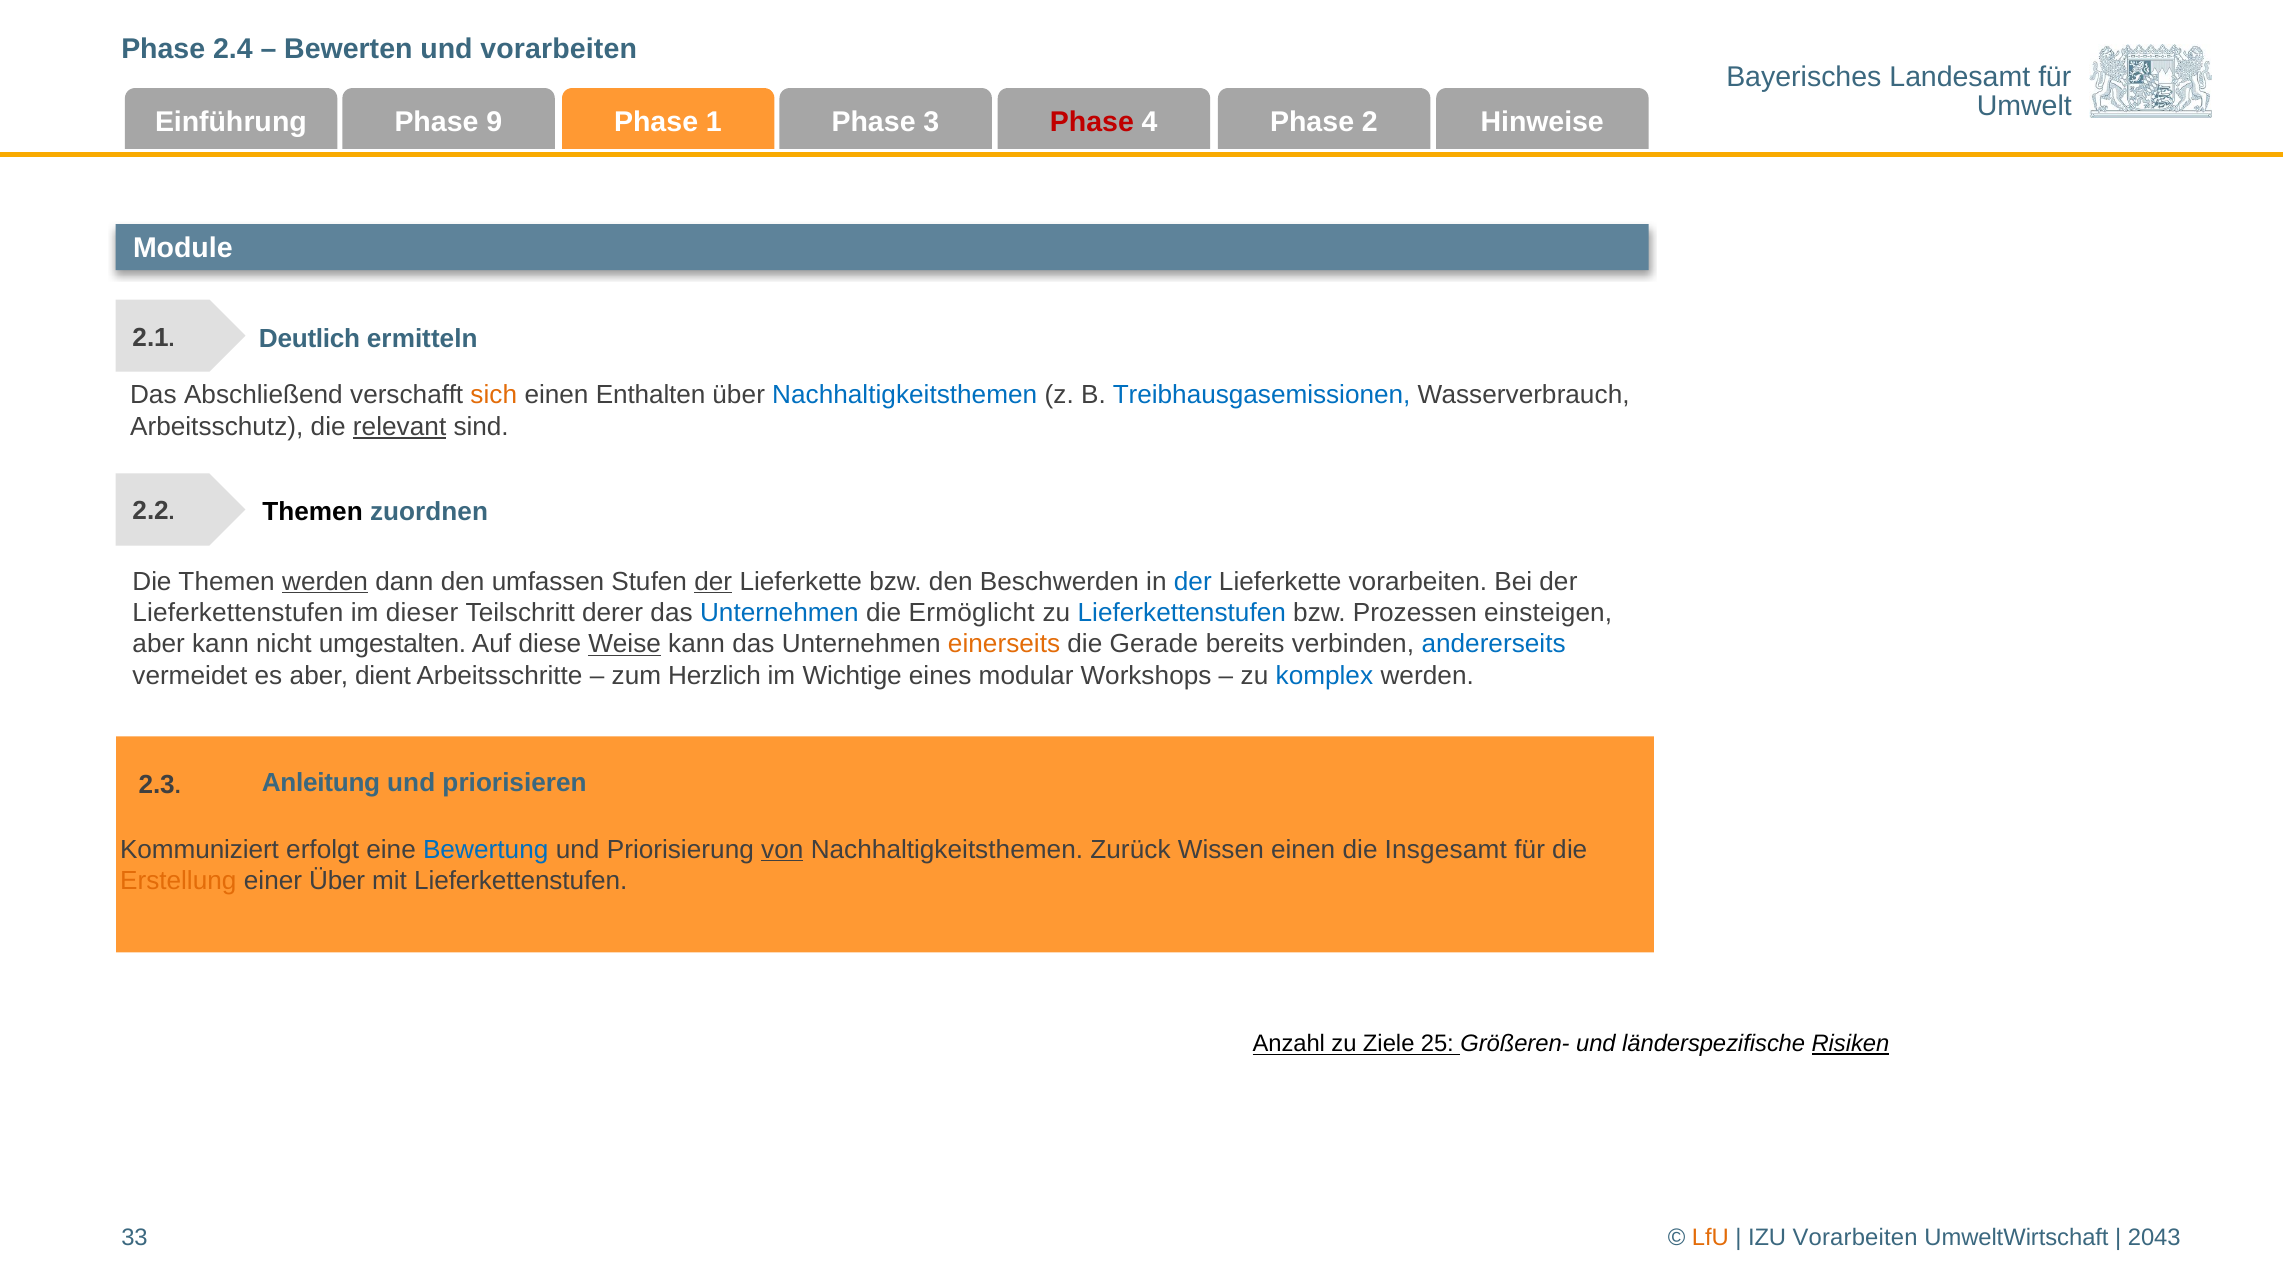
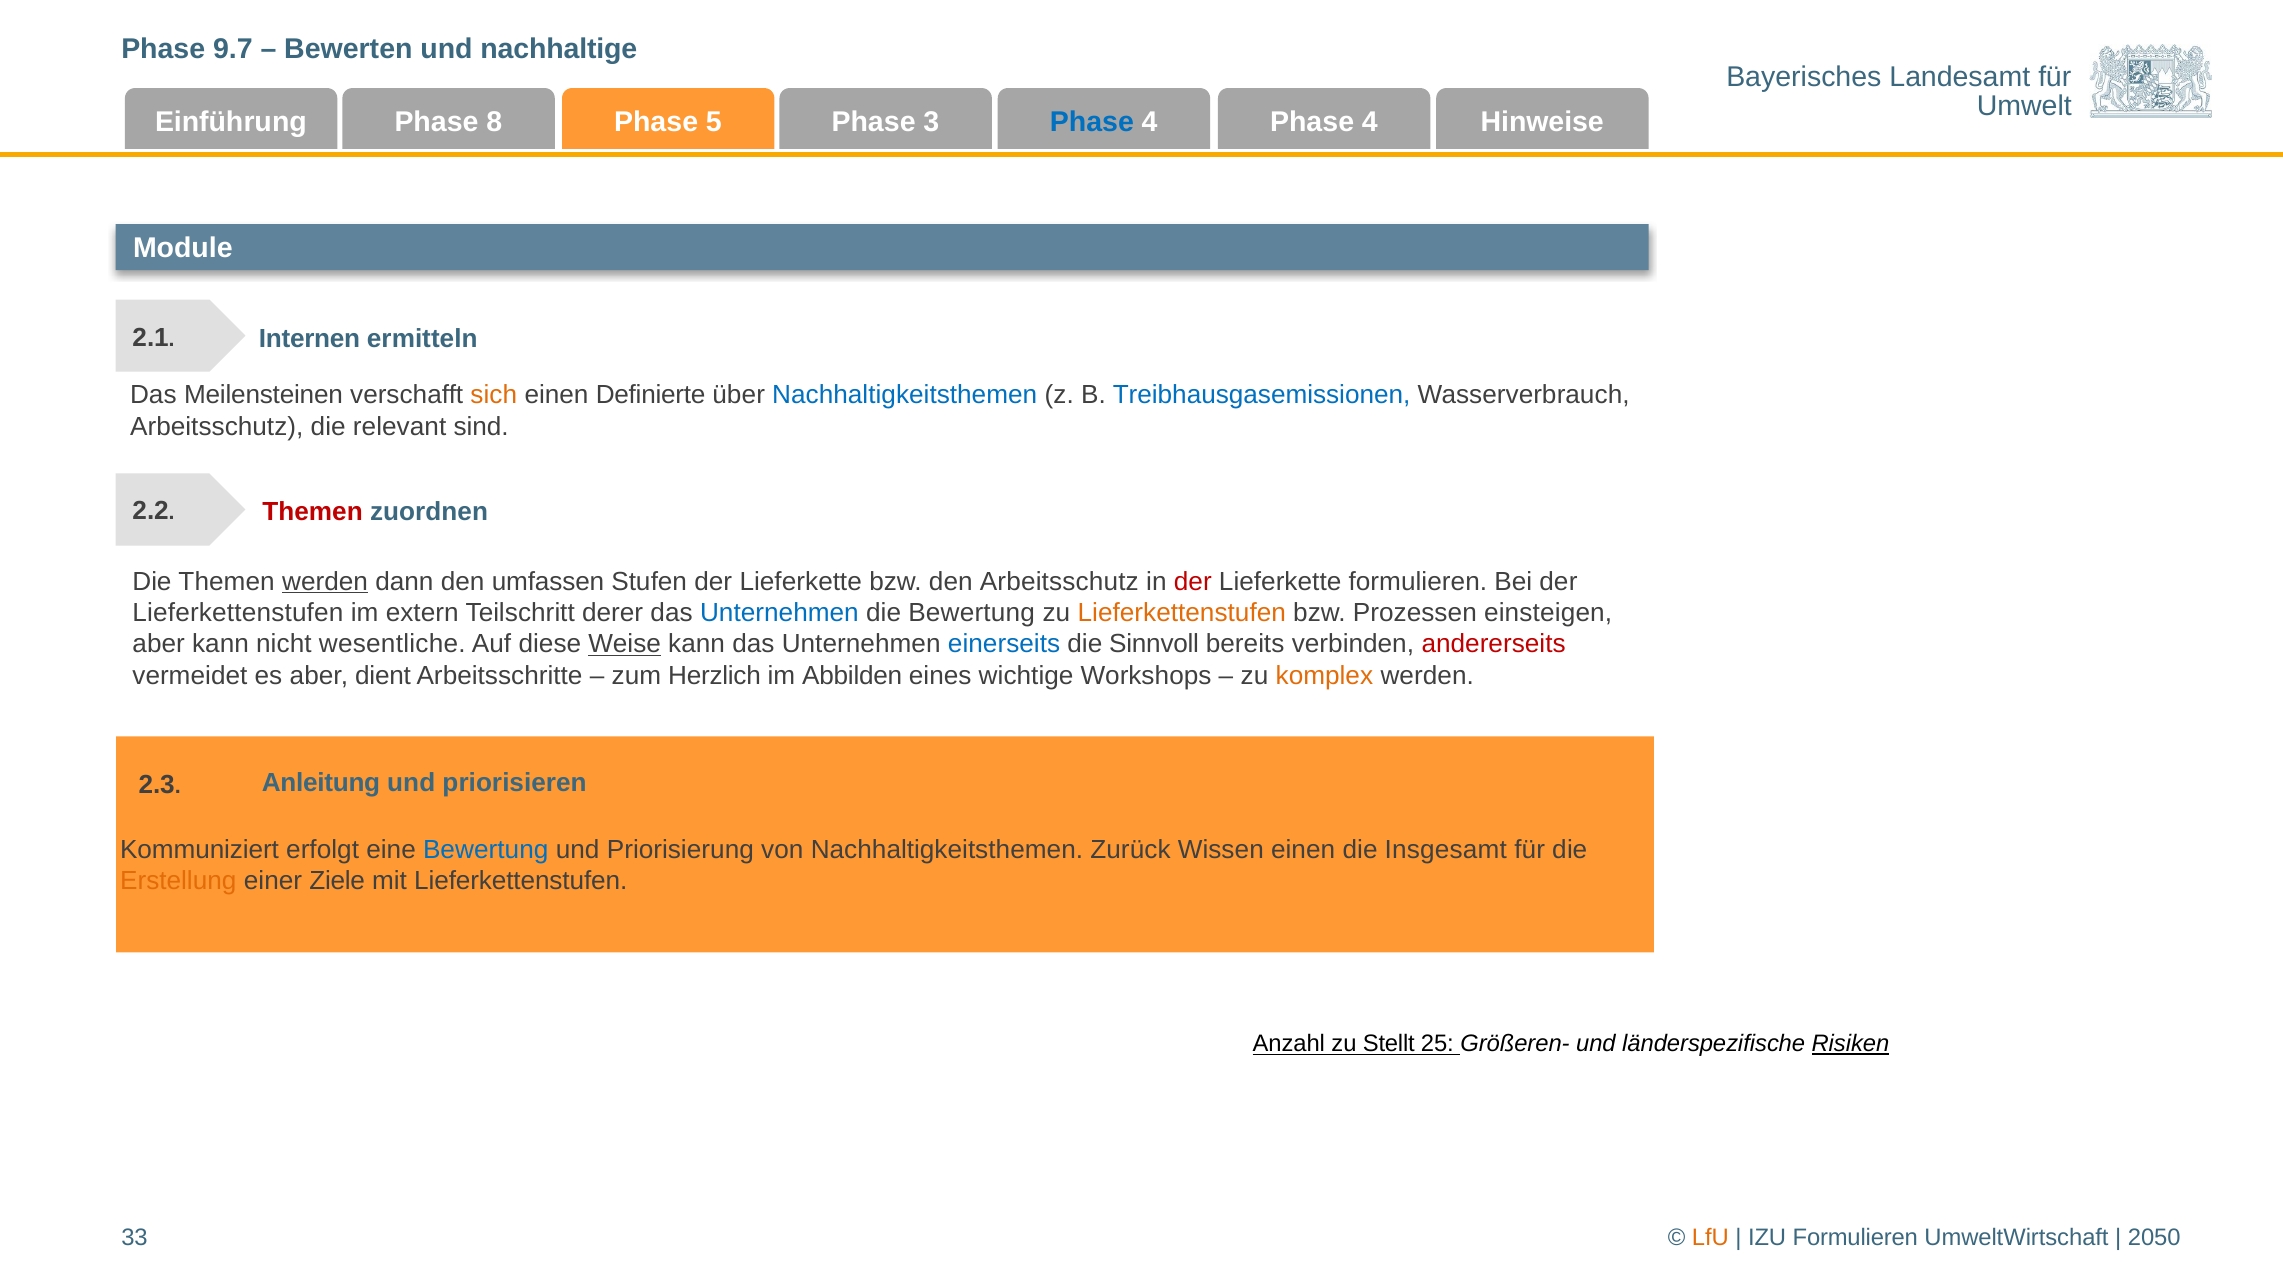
2.4: 2.4 -> 9.7 (233, 49)
und vorarbeiten: vorarbeiten -> nachhaltige (559, 49)
9: 9 -> 8 (494, 122)
1: 1 -> 5 (714, 122)
Phase colour: red -> blue (1092, 122)
4 Phase 2: 2 -> 4 (1370, 122)
Deutlich: Deutlich -> Internen (310, 339)
Abschließend: Abschließend -> Meilensteinen (263, 395)
Enthalten: Enthalten -> Definierte (651, 395)
relevant underline: present -> none (400, 427)
Themen colour: black -> red (313, 512)
der underline: present -> none (713, 581)
den Beschwerden: Beschwerden -> Arbeitsschutz (1059, 581)
der colour: blue -> red (1193, 581)
Lieferkette vorarbeiten: vorarbeiten -> formulieren (1418, 581)
dieser: dieser -> extern (422, 613)
die Ermöglicht: Ermöglicht -> Bewertung (972, 613)
Lieferkettenstufen colour: blue -> orange (1182, 613)
umgestalten: umgestalten -> wesentliche (392, 644)
einerseits colour: orange -> blue (1004, 644)
Gerade: Gerade -> Sinnvoll (1154, 644)
andererseits colour: blue -> red (1494, 644)
Wichtige: Wichtige -> Abbilden (852, 676)
modular: modular -> wichtige (1026, 676)
komplex colour: blue -> orange (1324, 676)
von underline: present -> none (782, 850)
einer Über: Über -> Ziele (337, 881)
Ziele: Ziele -> Stellt (1389, 1044)
IZU Vorarbeiten: Vorarbeiten -> Formulieren (1855, 1237)
2043: 2043 -> 2050 (2154, 1237)
